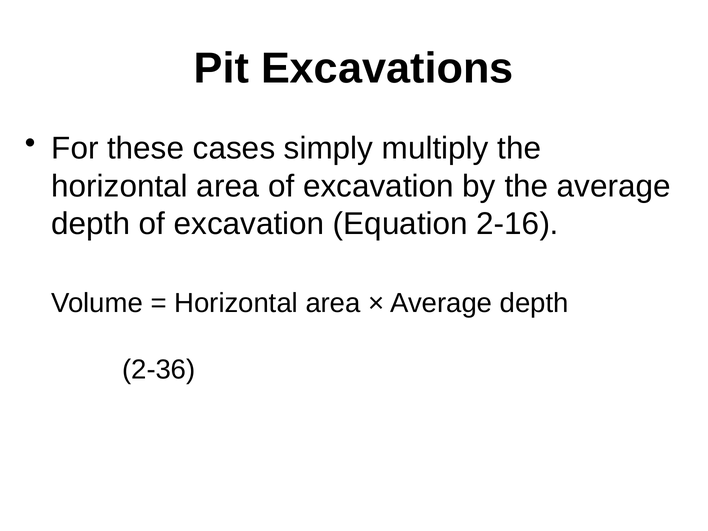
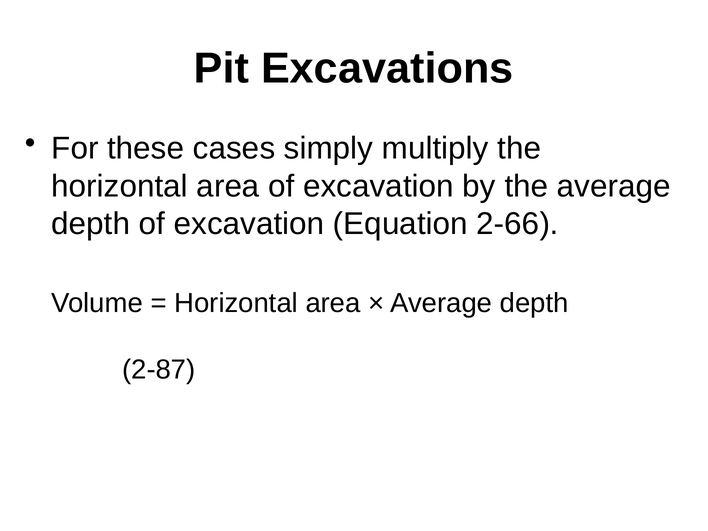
2-16: 2-16 -> 2-66 (518, 224)
2-36: 2-36 -> 2-87 (159, 369)
